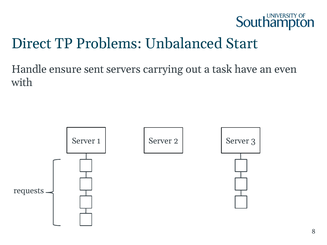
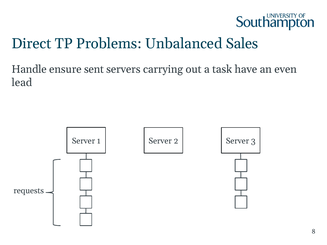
Start: Start -> Sales (242, 44)
with: with -> lead (22, 83)
